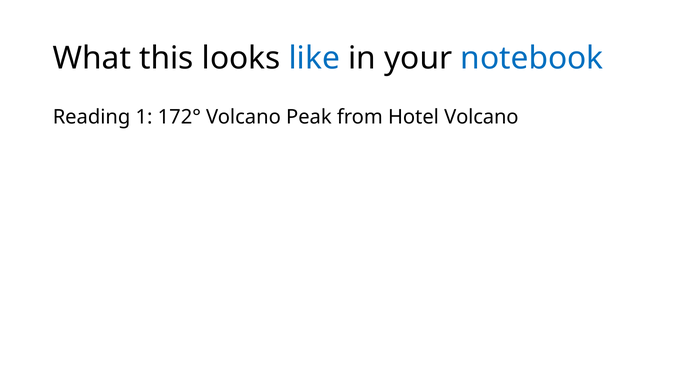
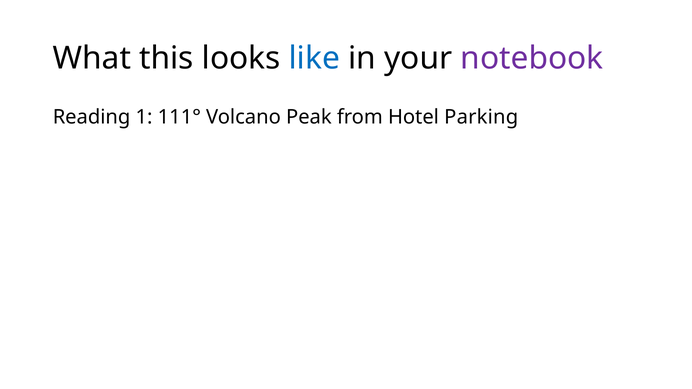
notebook colour: blue -> purple (532, 58)
172°: 172° -> 111° (179, 117)
Hotel Volcano: Volcano -> Parking (481, 117)
